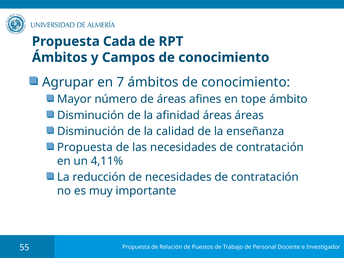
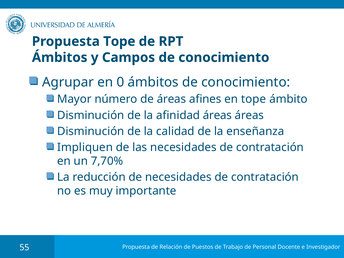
Propuesta Cada: Cada -> Tope (119, 41)
7: 7 -> 0 (120, 82)
Propuesta: Propuesta -> Impliquen (85, 147)
4,11%: 4,11% -> 7,70% (107, 161)
